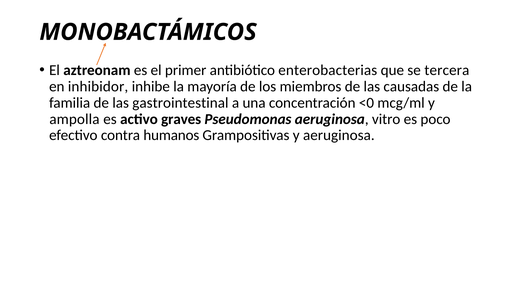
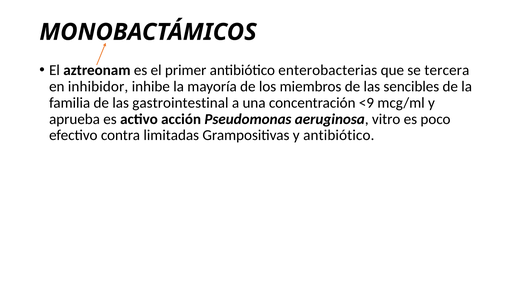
causadas: causadas -> sencibles (411, 86)
<0: <0 -> <9 (366, 103)
ampolla: ampolla -> aprueba (75, 119)
graves: graves -> acción (181, 119)
humanos: humanos -> limitadas (171, 135)
y aeruginosa: aeruginosa -> antibiótico (339, 135)
